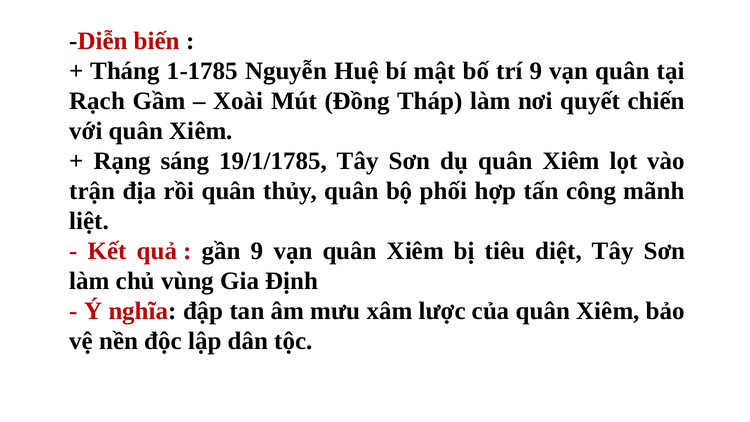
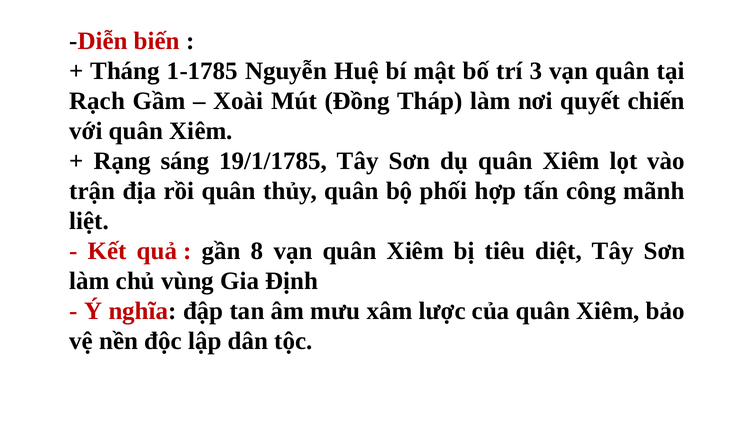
trí 9: 9 -> 3 (536, 71)
gần 9: 9 -> 8 (257, 251)
